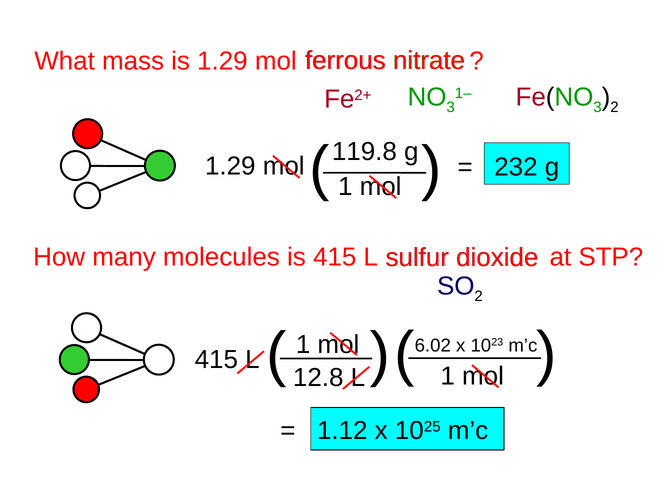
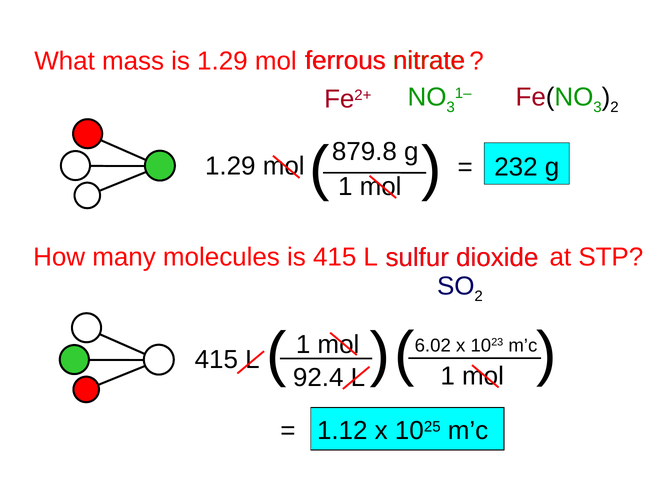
119.8: 119.8 -> 879.8 (364, 151)
12.8: 12.8 -> 92.4 (318, 377)
